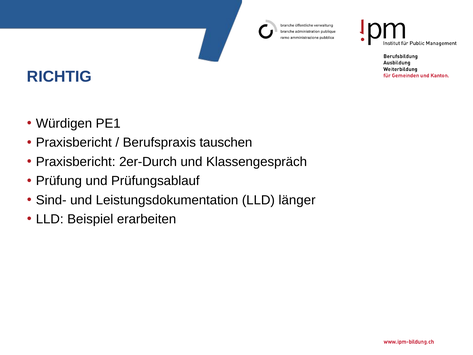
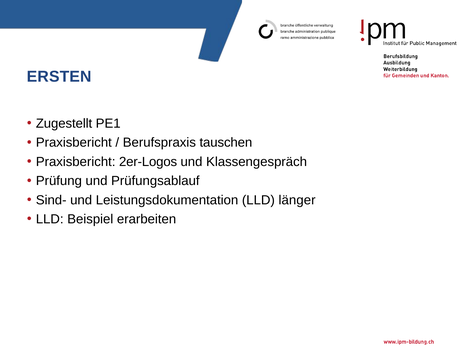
RICHTIG: RICHTIG -> ERSTEN (59, 76)
Würdigen: Würdigen -> Zugestellt (64, 123)
2er-Durch: 2er-Durch -> 2er-Logos (148, 162)
